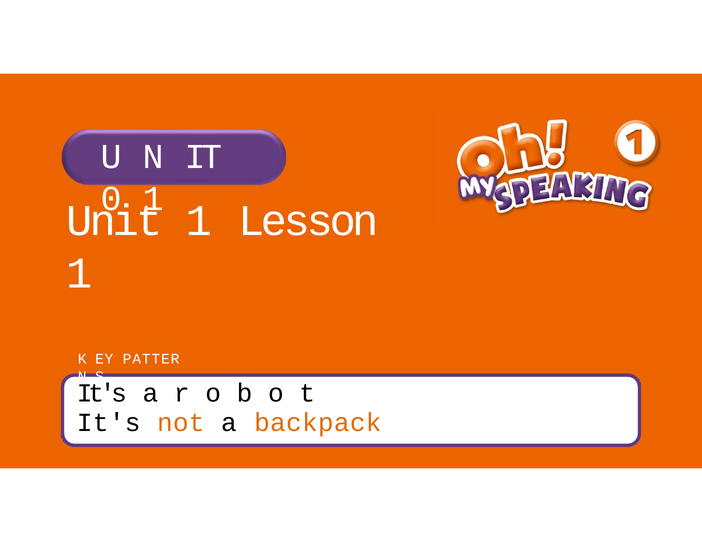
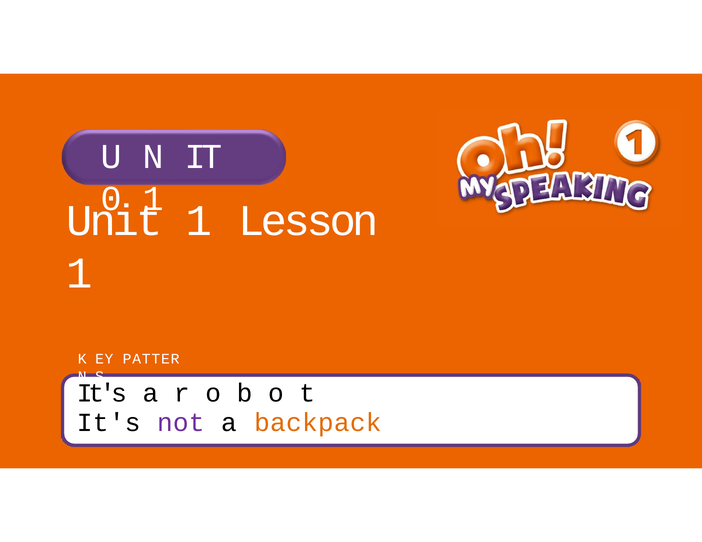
not colour: orange -> purple (181, 423)
